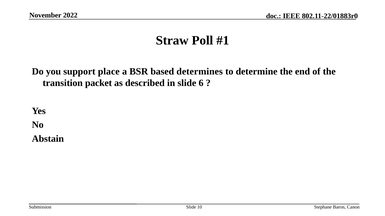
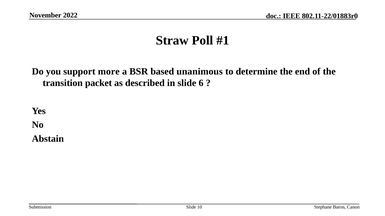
place: place -> more (109, 72)
determines: determines -> unanimous (200, 72)
